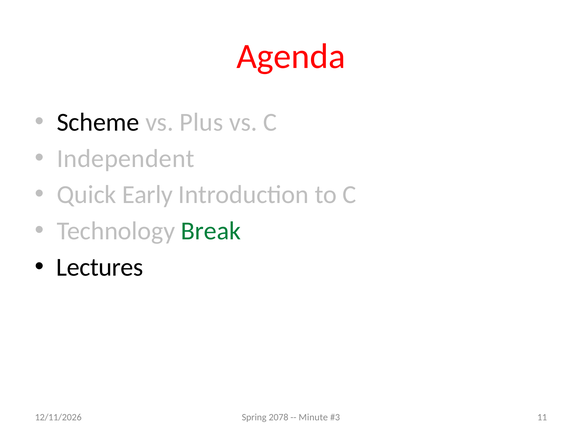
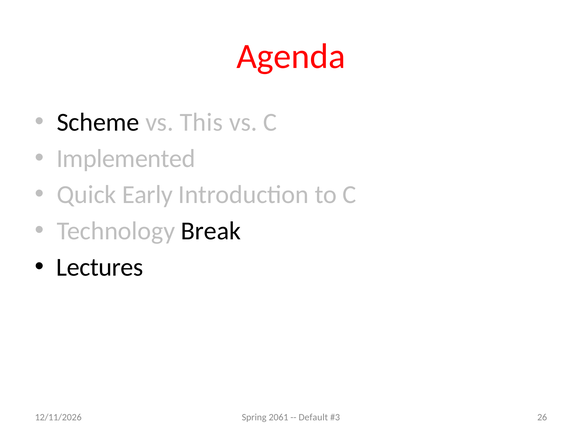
Plus: Plus -> This (201, 122)
Independent: Independent -> Implemented (126, 158)
Break colour: green -> black (211, 231)
2078: 2078 -> 2061 (279, 417)
Minute: Minute -> Default (313, 417)
11: 11 -> 26 (542, 417)
